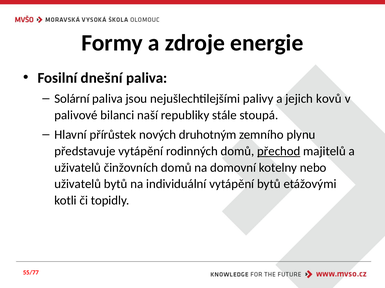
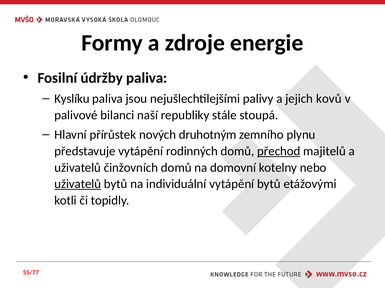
dnešní: dnešní -> údržby (102, 78)
Solární: Solární -> Kyslíku (72, 99)
uživatelů underline: none -> present (78, 184)
